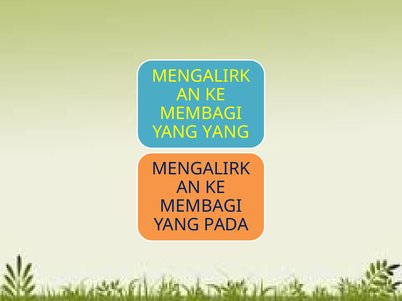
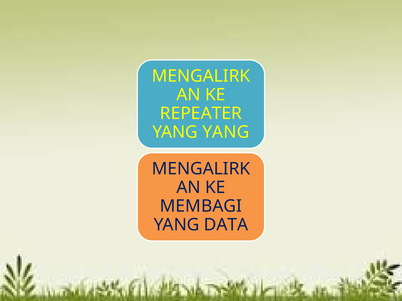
MEMBAGI: MEMBAGI -> REPEATER (201, 114)
PADA: PADA -> DATA (226, 225)
